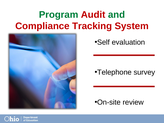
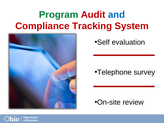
and colour: green -> blue (117, 15)
